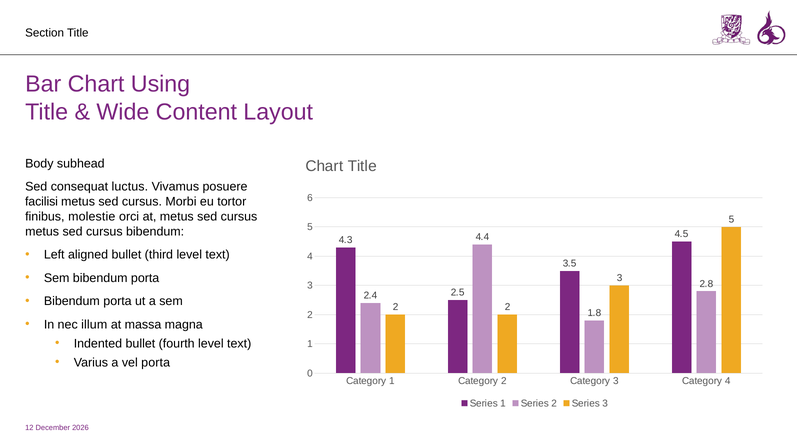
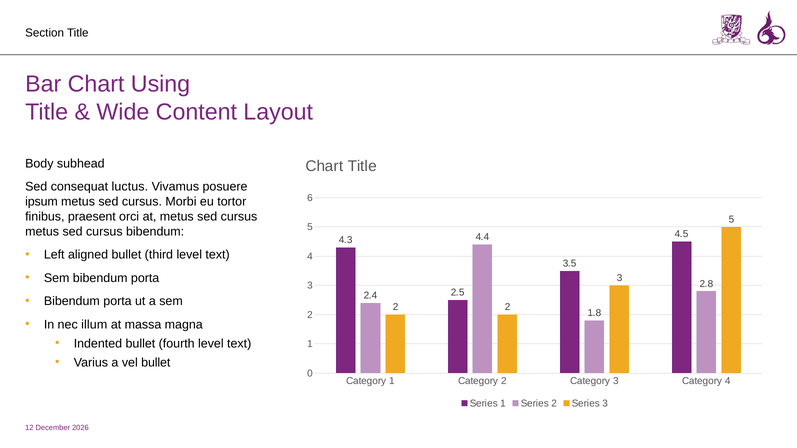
facilisi: facilisi -> ipsum (42, 202)
molestie: molestie -> praesent (92, 217)
vel porta: porta -> bullet (156, 363)
